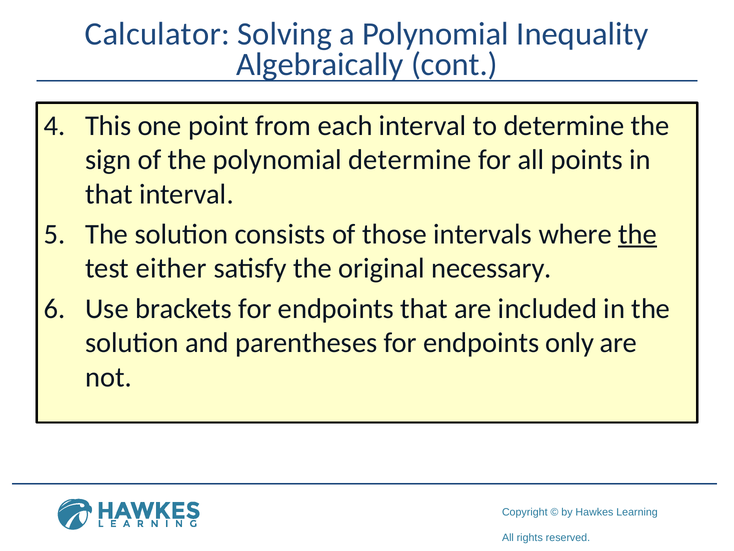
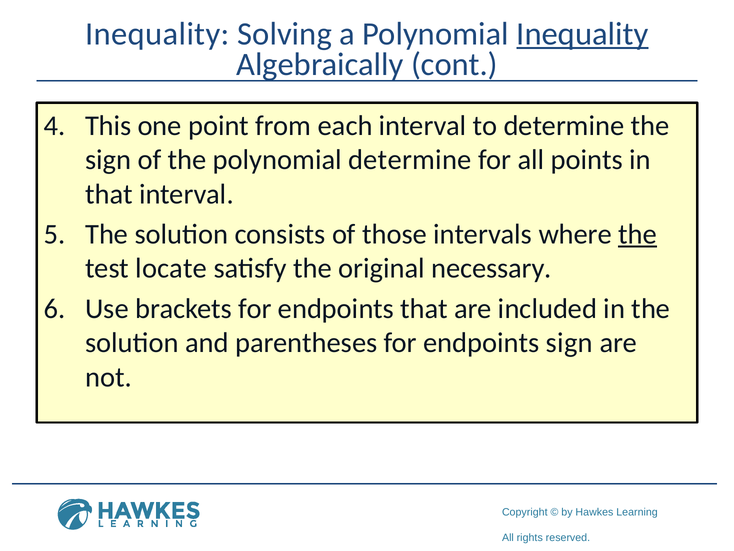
Calculator: Calculator -> Inequality (157, 34)
Inequality underline: none -> present (582, 34)
either: either -> locate (171, 268)
endpoints only: only -> sign (569, 343)
